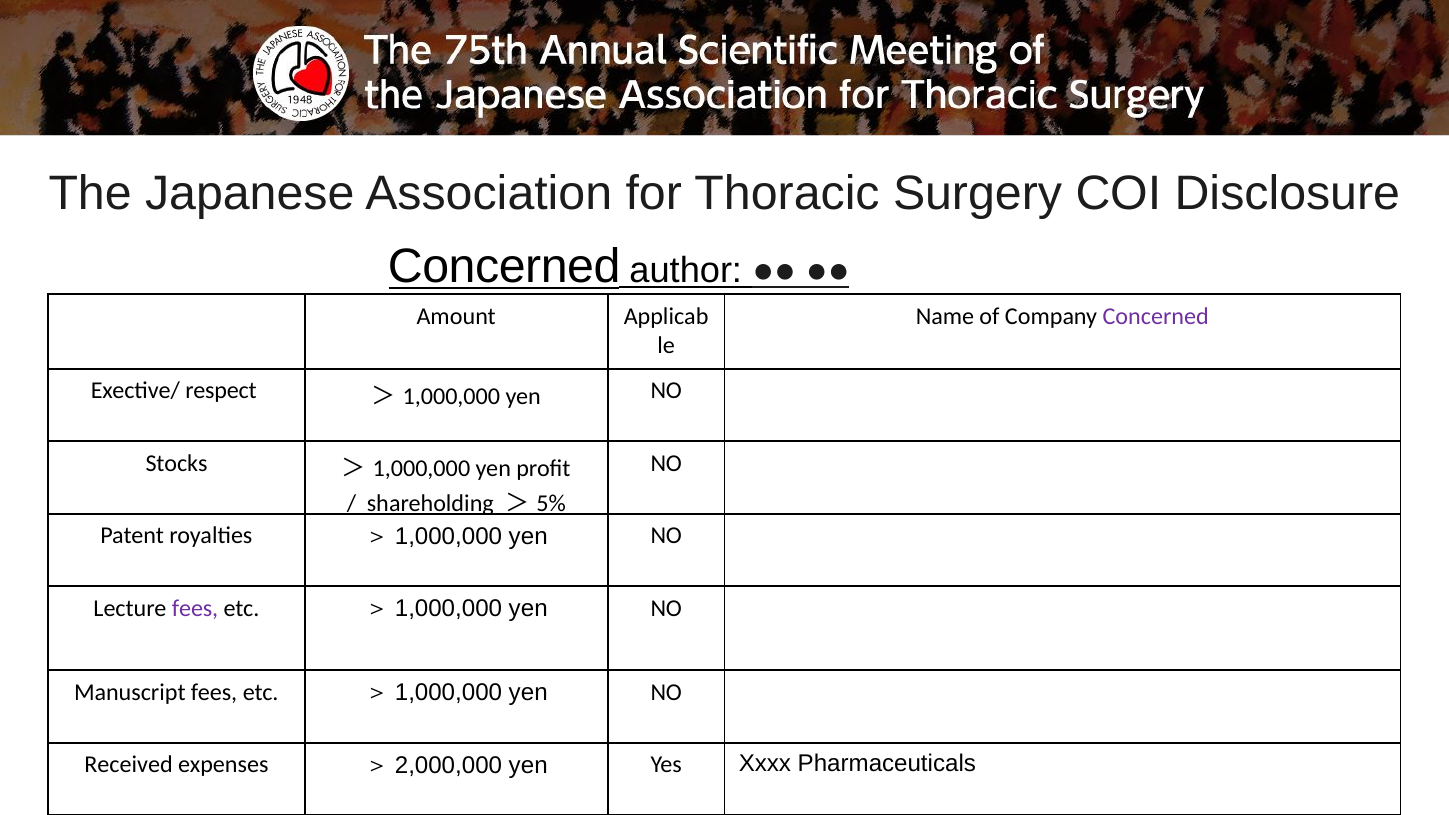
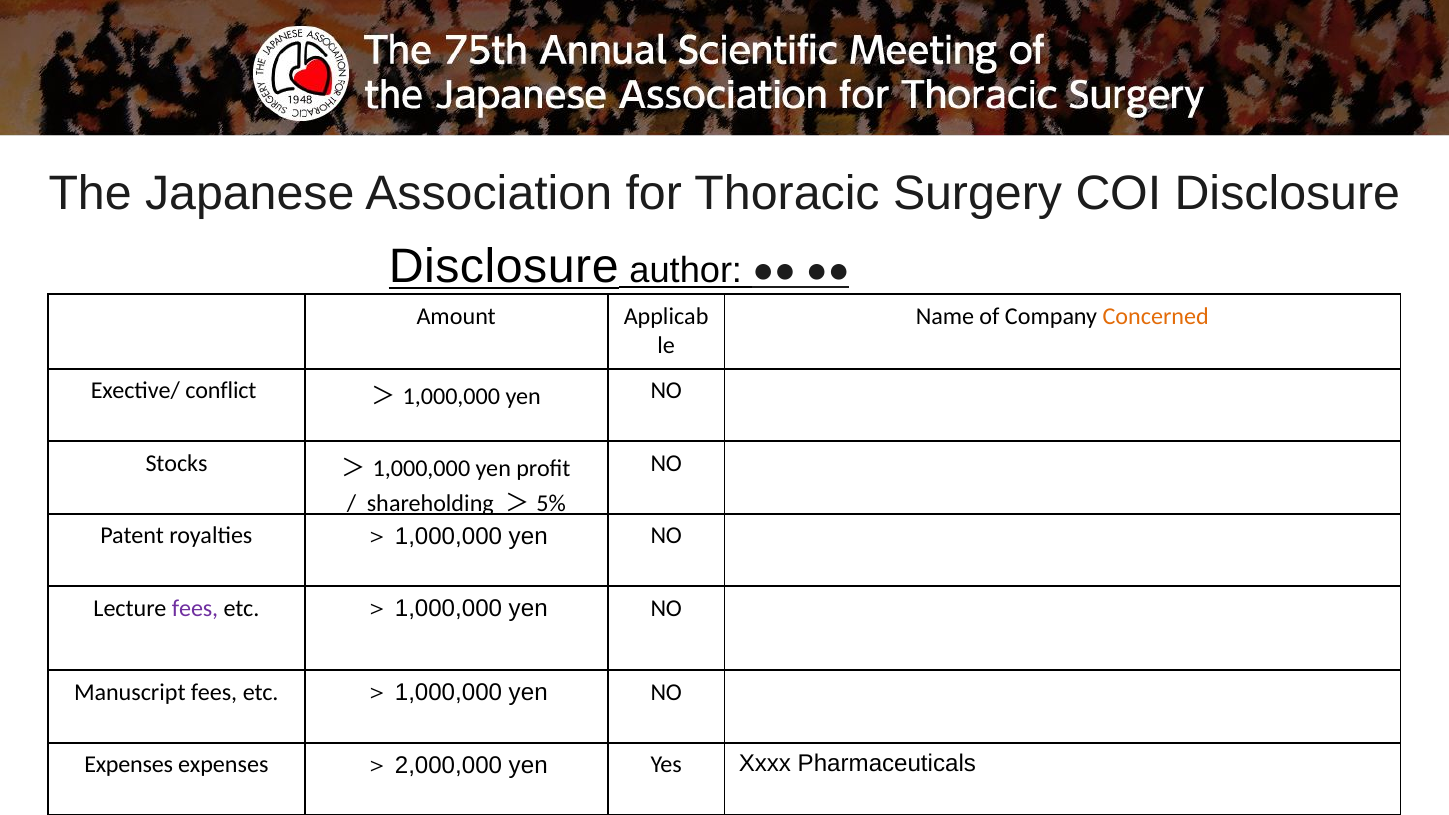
Concerned: Concerned -> Disclosure (504, 267)
Concerned colour: purple -> orange (1156, 316)
respect: respect -> conflict (221, 391)
Received: Received -> Expenses (129, 765)
